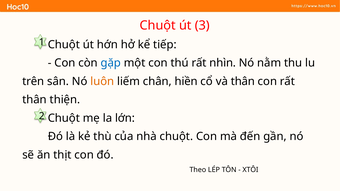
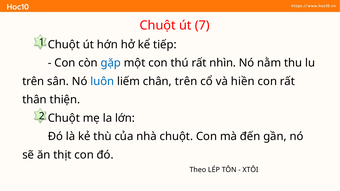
3: 3 -> 7 (202, 25)
luôn colour: orange -> blue (102, 81)
chân hiền: hiền -> trên (186, 81)
và thân: thân -> hiền (243, 81)
